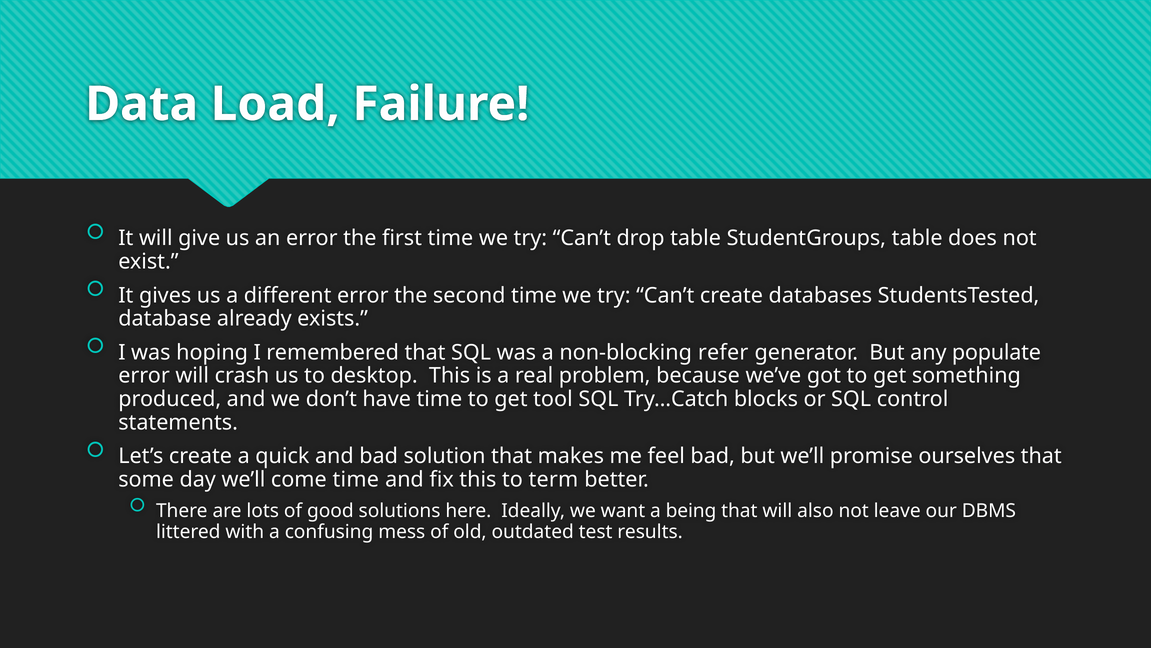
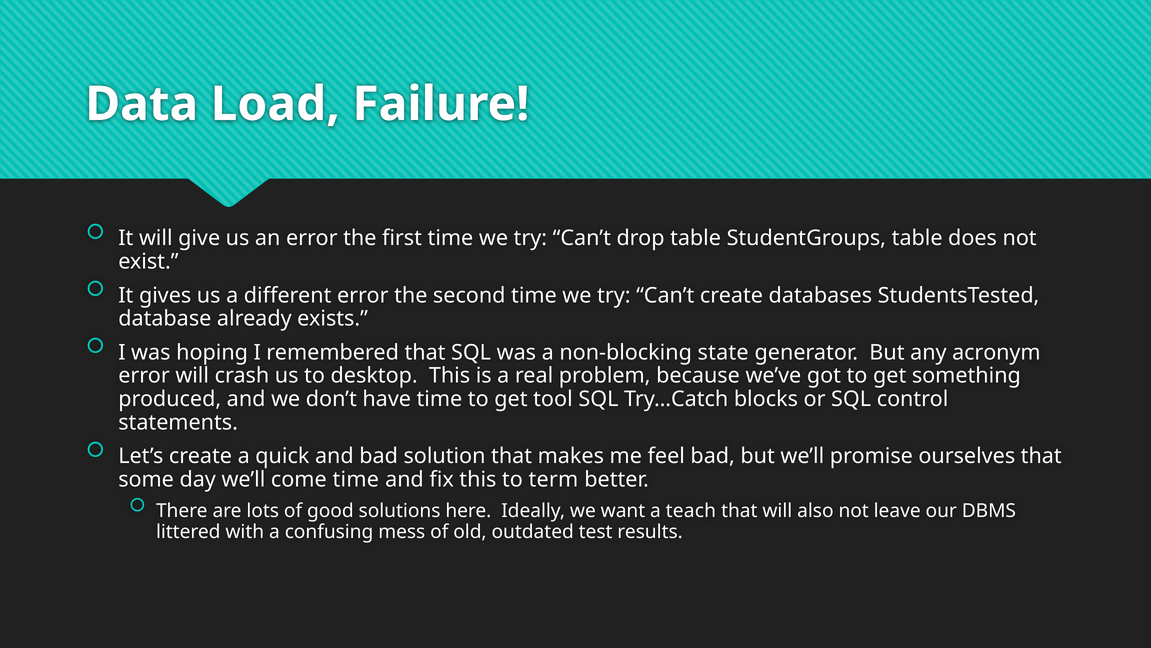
refer: refer -> state (723, 352)
populate: populate -> acronym (996, 352)
being: being -> teach (691, 511)
